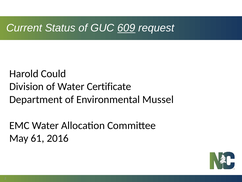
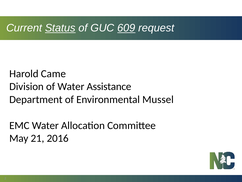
Status underline: none -> present (60, 28)
Could: Could -> Came (53, 73)
Certificate: Certificate -> Assistance (109, 86)
61: 61 -> 21 (37, 138)
